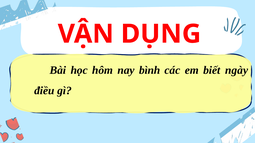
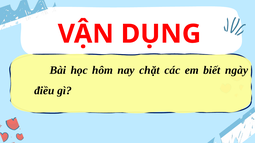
bình: bình -> chặt (149, 70)
